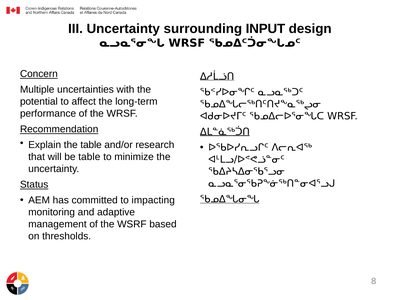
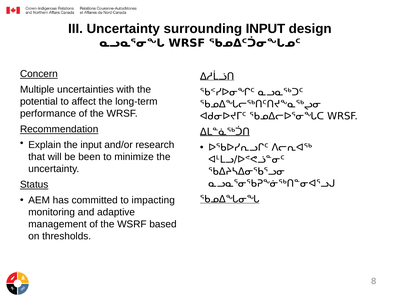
the table: table -> input (91, 145)
be table: table -> been (89, 157)
